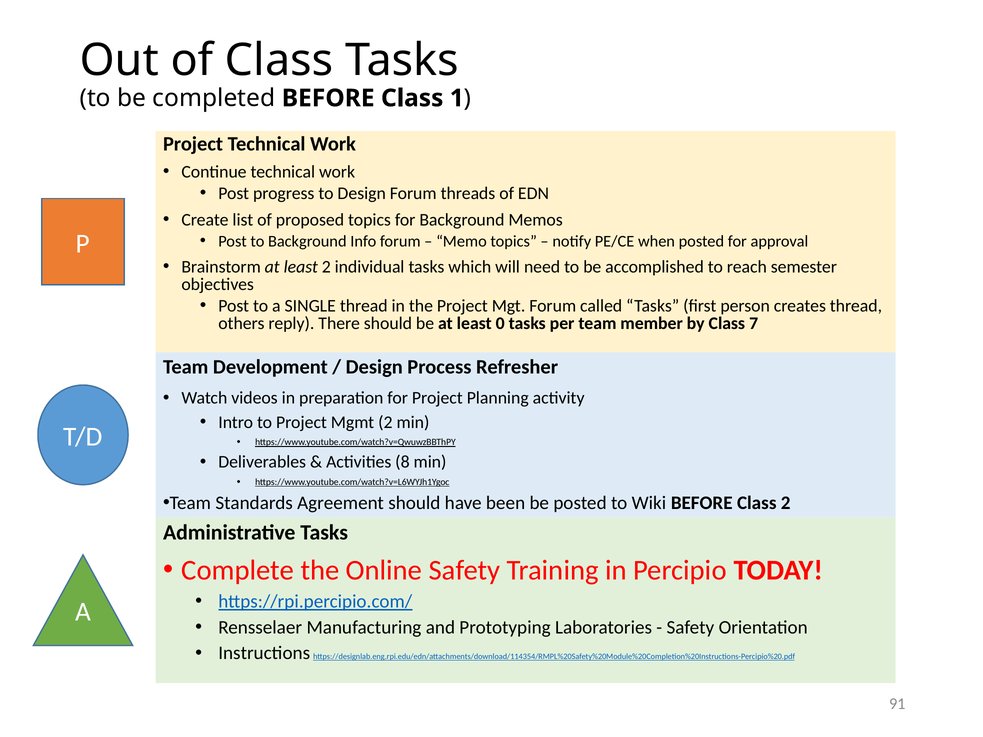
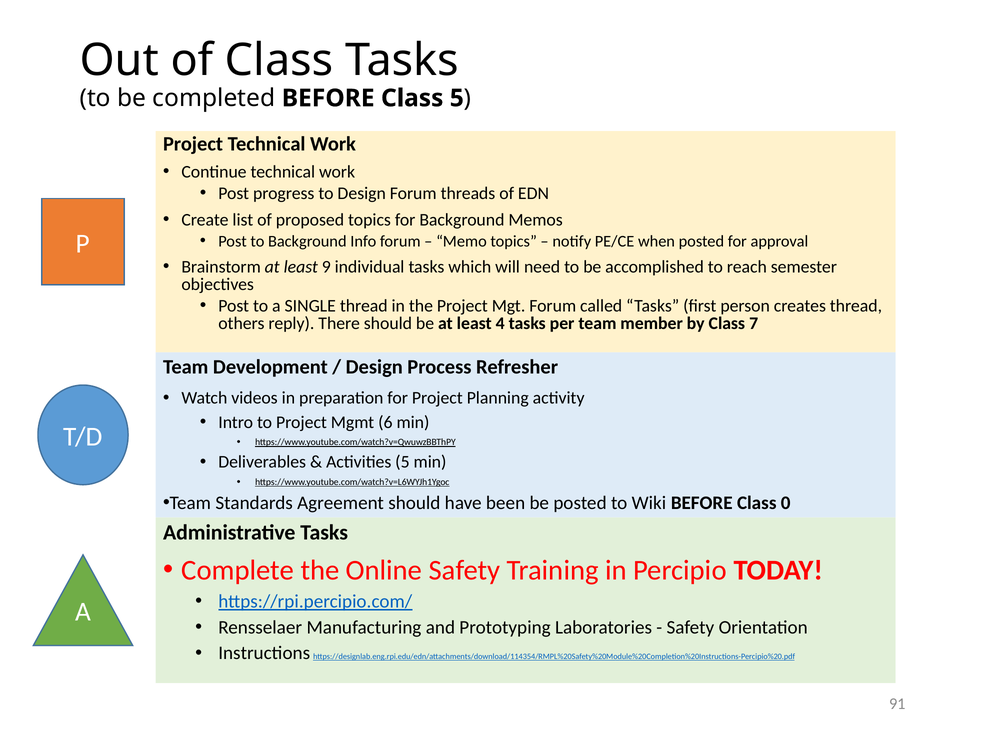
Class 1: 1 -> 5 (457, 98)
least 2: 2 -> 9 (326, 267)
0: 0 -> 4 (500, 323)
Mgmt 2: 2 -> 6 (385, 422)
Activities 8: 8 -> 5 (402, 462)
Class 2: 2 -> 0 (786, 503)
